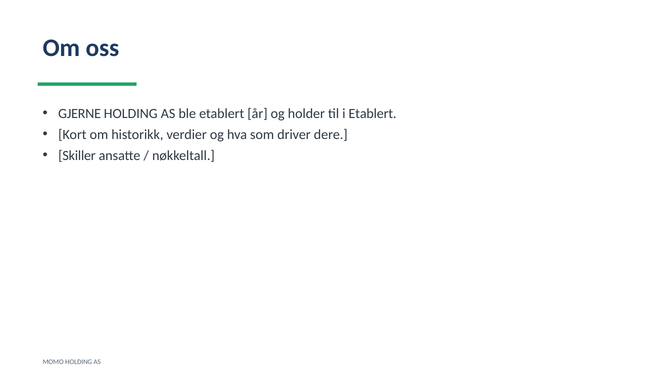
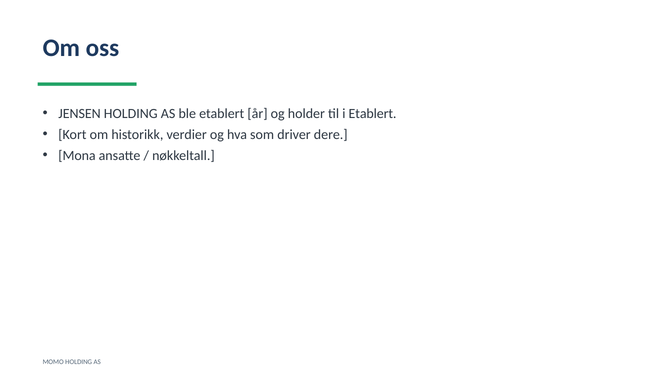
GJERNE: GJERNE -> JENSEN (80, 113)
Skiller: Skiller -> Mona (77, 155)
